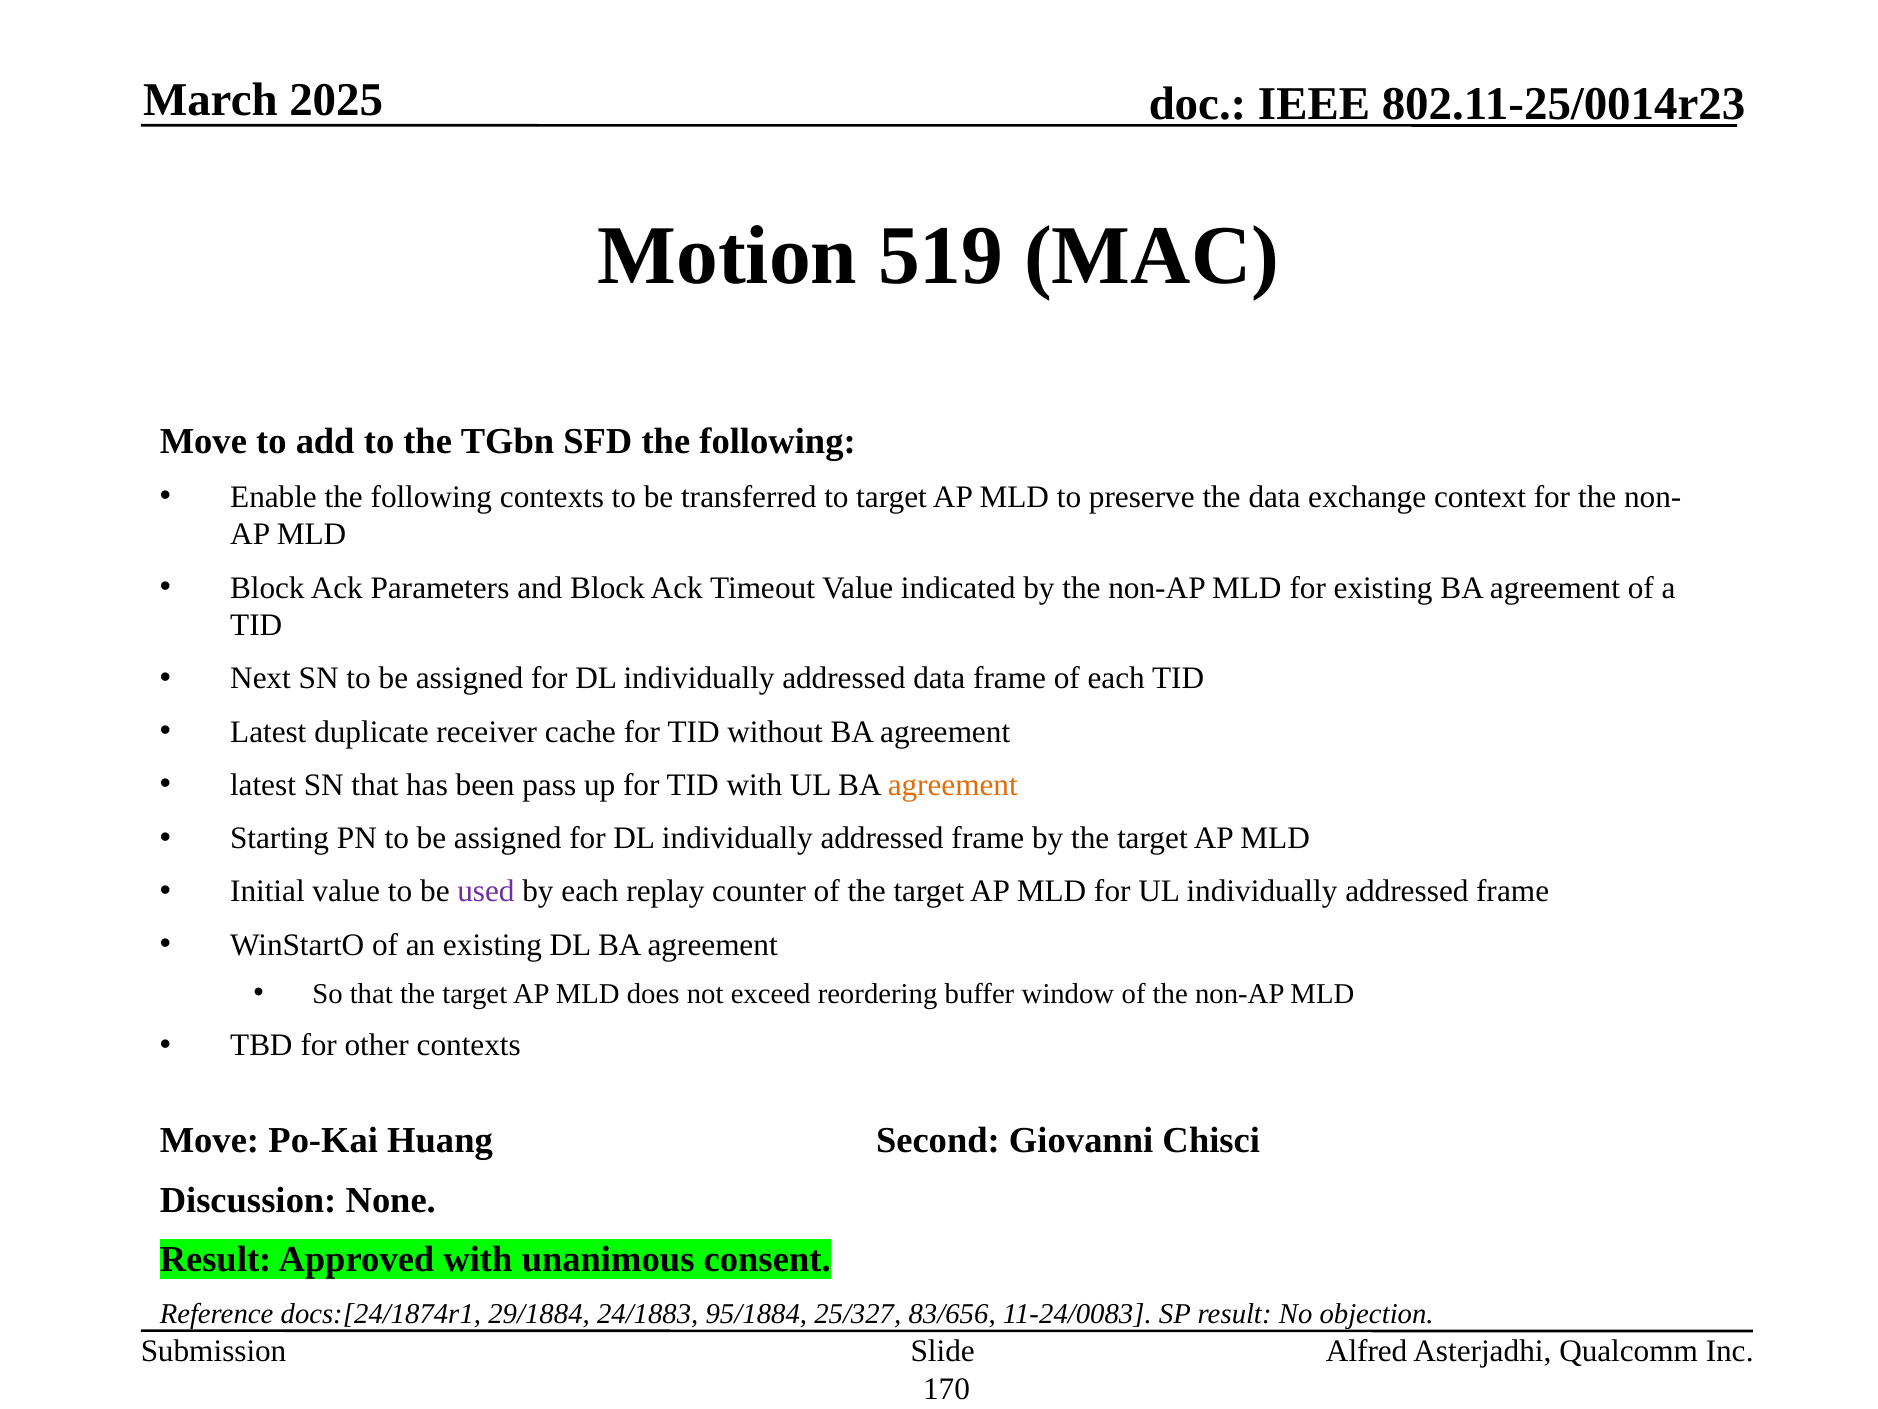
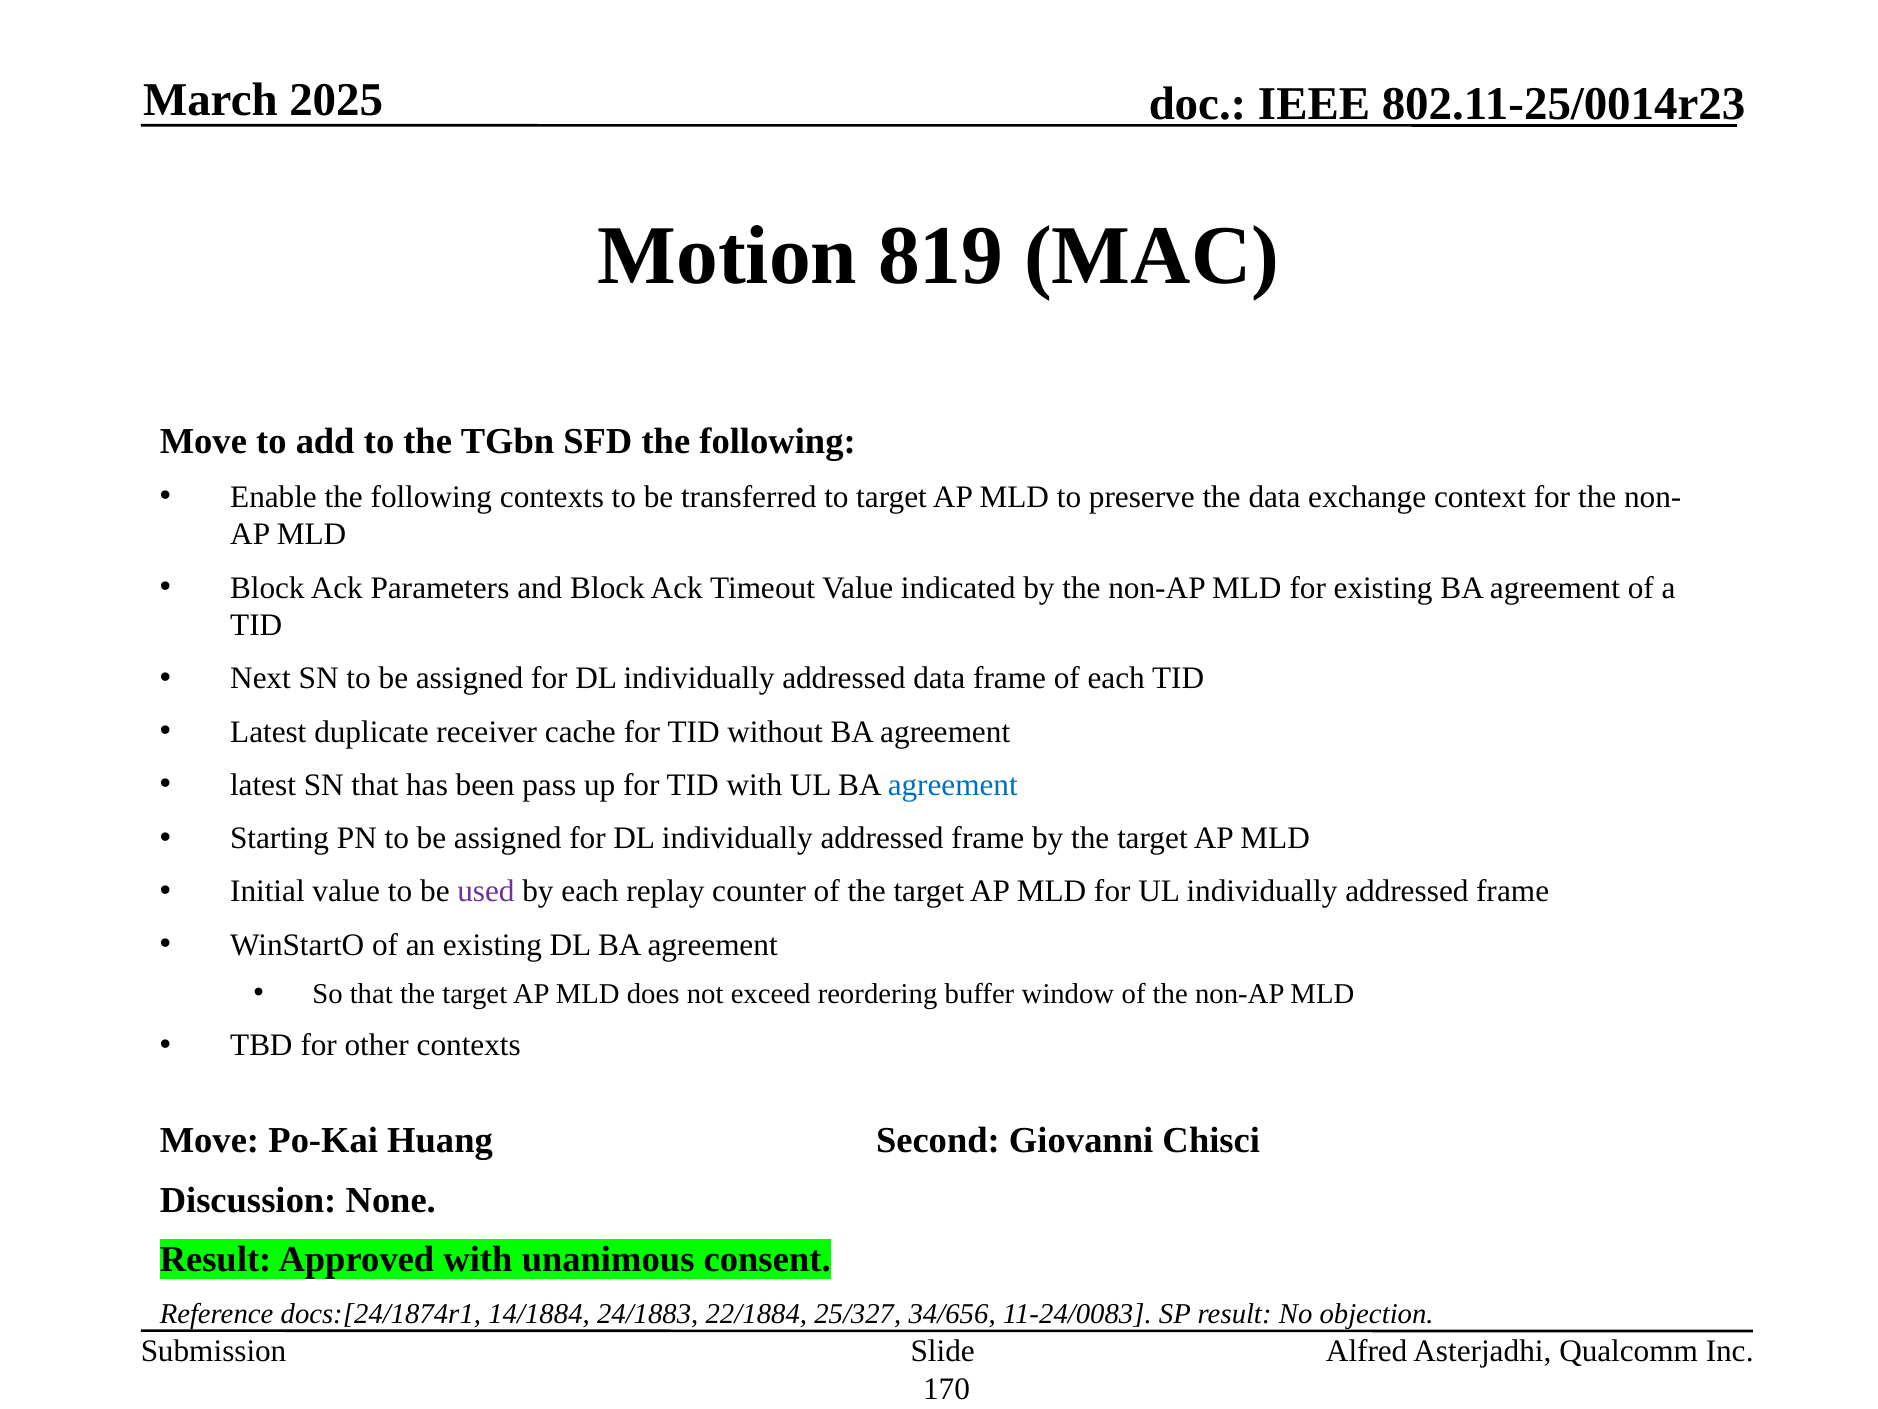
519: 519 -> 819 (941, 256)
agreement colour: orange -> blue (953, 785)
29/1884: 29/1884 -> 14/1884 (539, 1313)
95/1884: 95/1884 -> 22/1884 (756, 1313)
83/656: 83/656 -> 34/656 (952, 1313)
